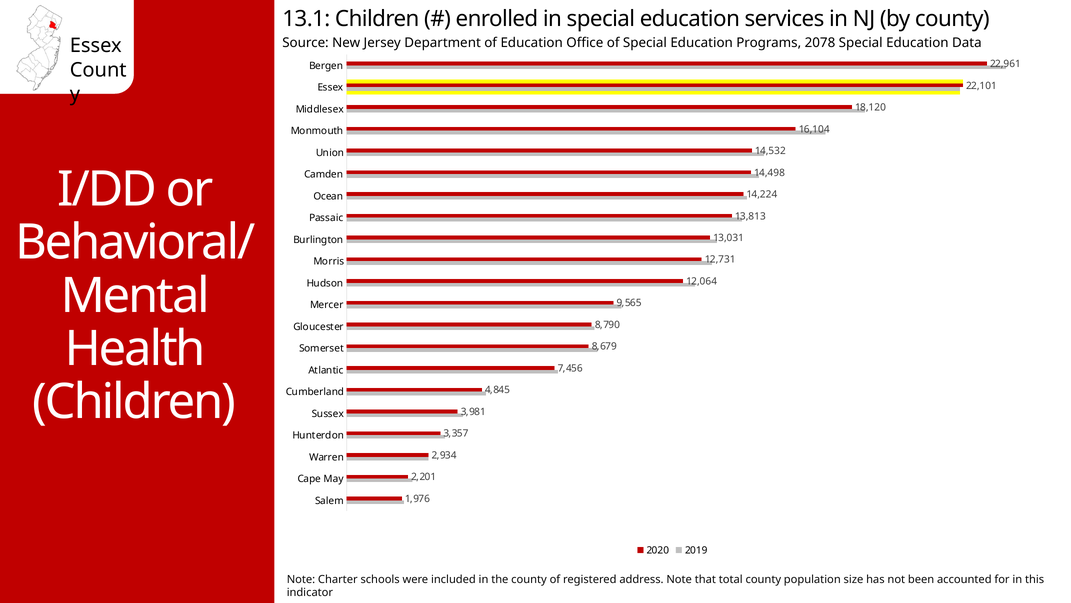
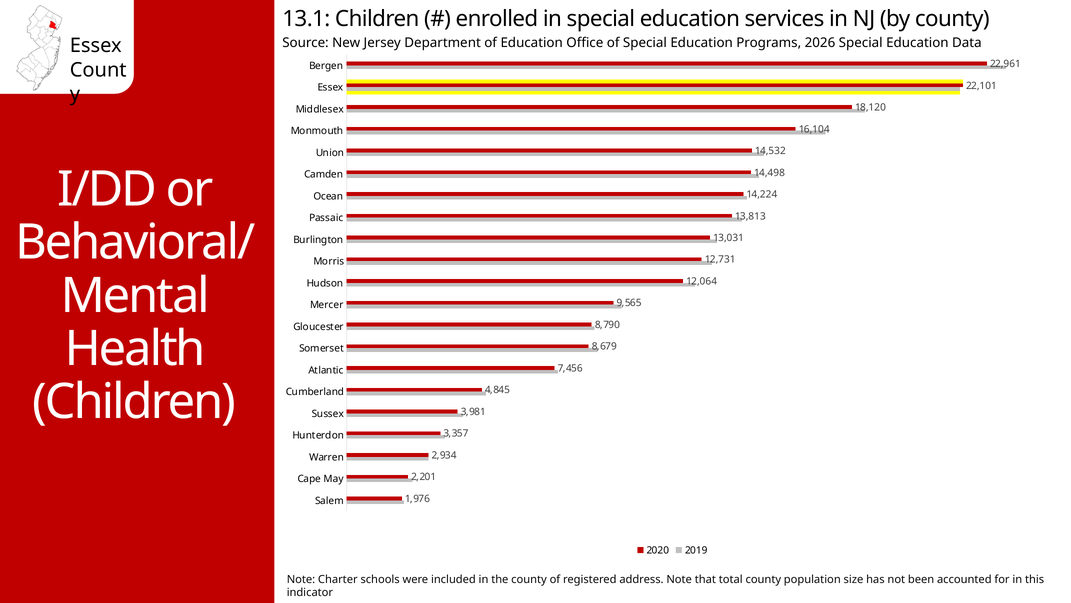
2078: 2078 -> 2026 (820, 43)
